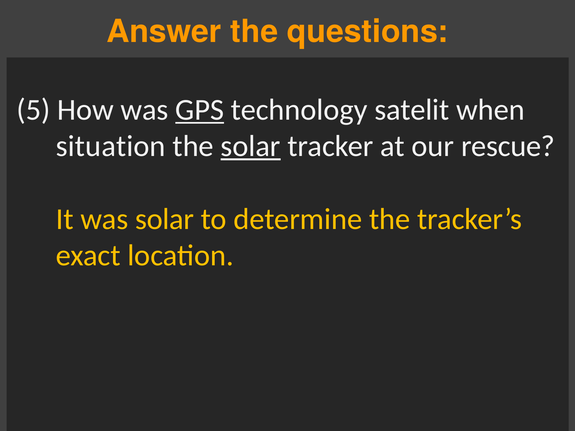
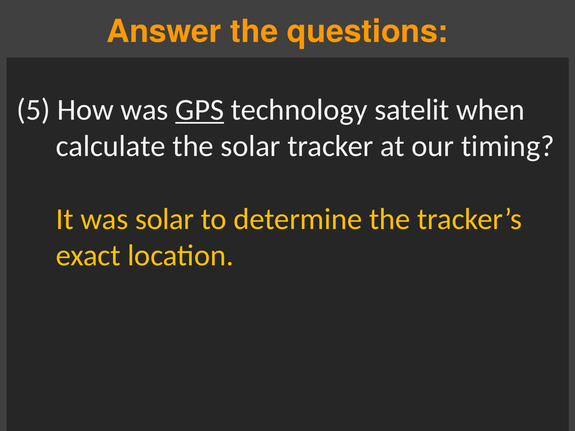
situation: situation -> calculate (111, 146)
solar underline: present -> none (251, 146)
rescue: rescue -> timing (508, 146)
